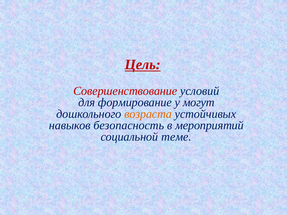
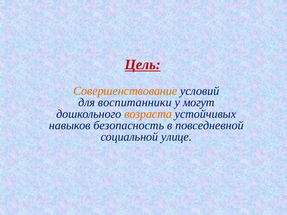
Совершенствование colour: red -> orange (125, 91)
формирование: формирование -> воспитанники (135, 103)
мероприятий: мероприятий -> повседневной (209, 125)
теме: теме -> улице (176, 137)
